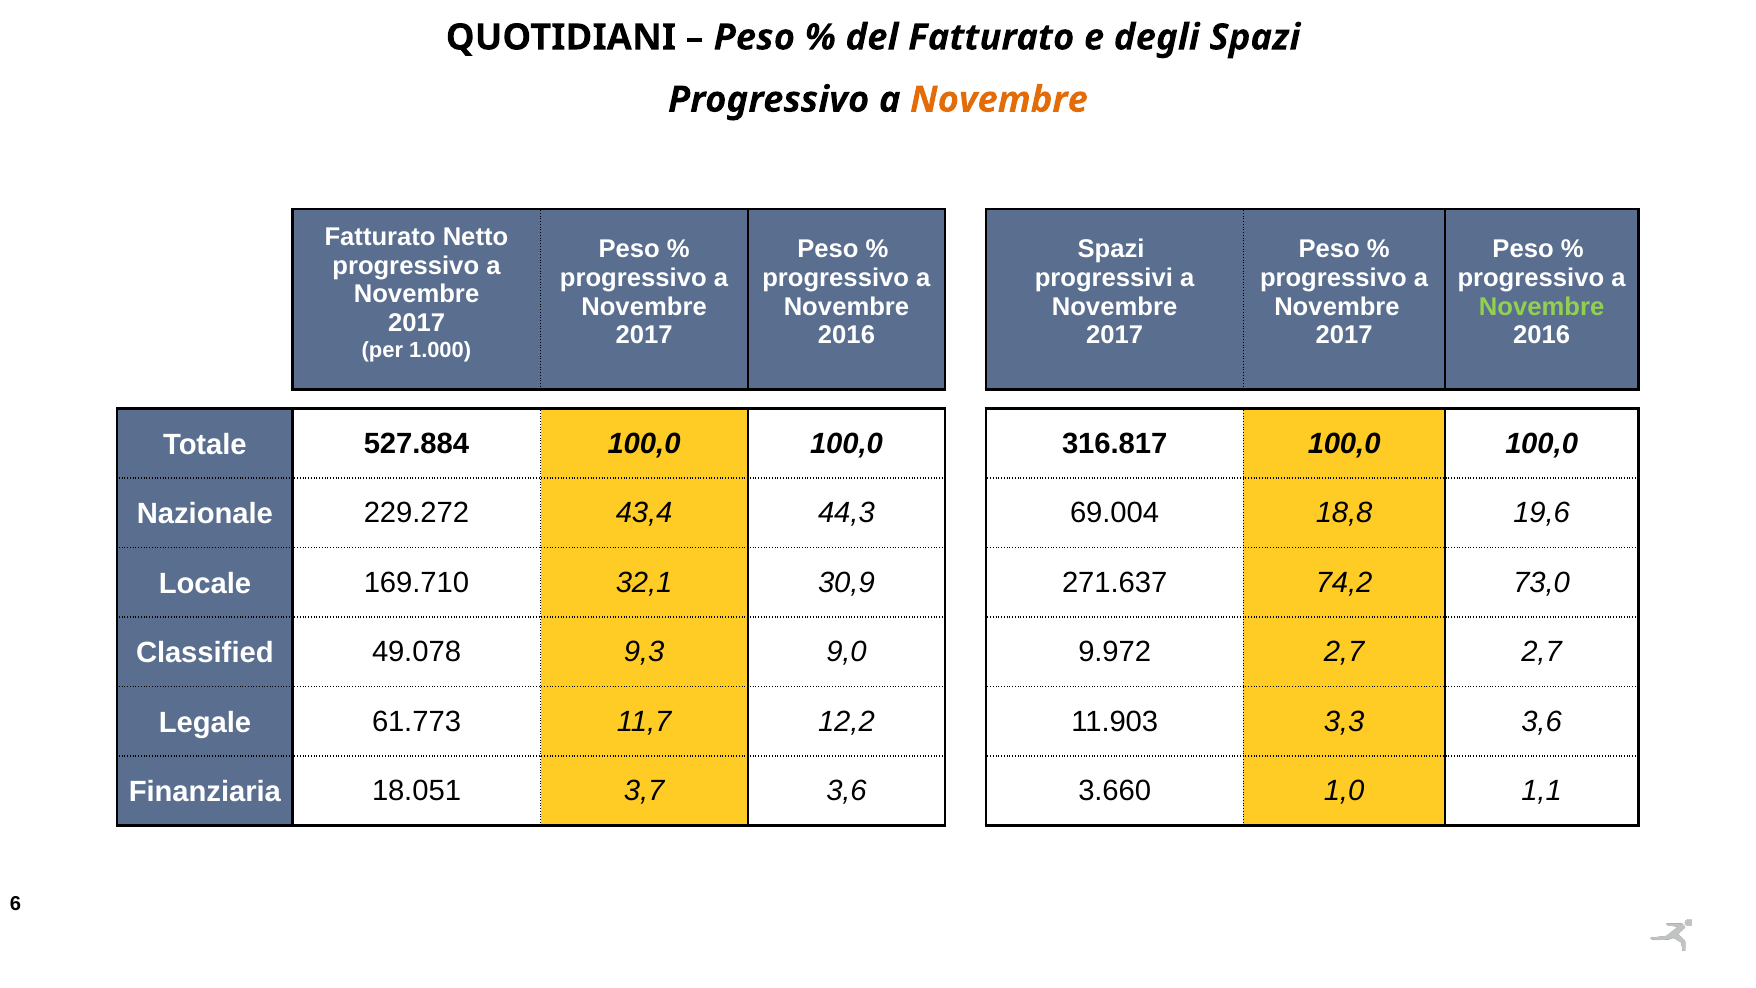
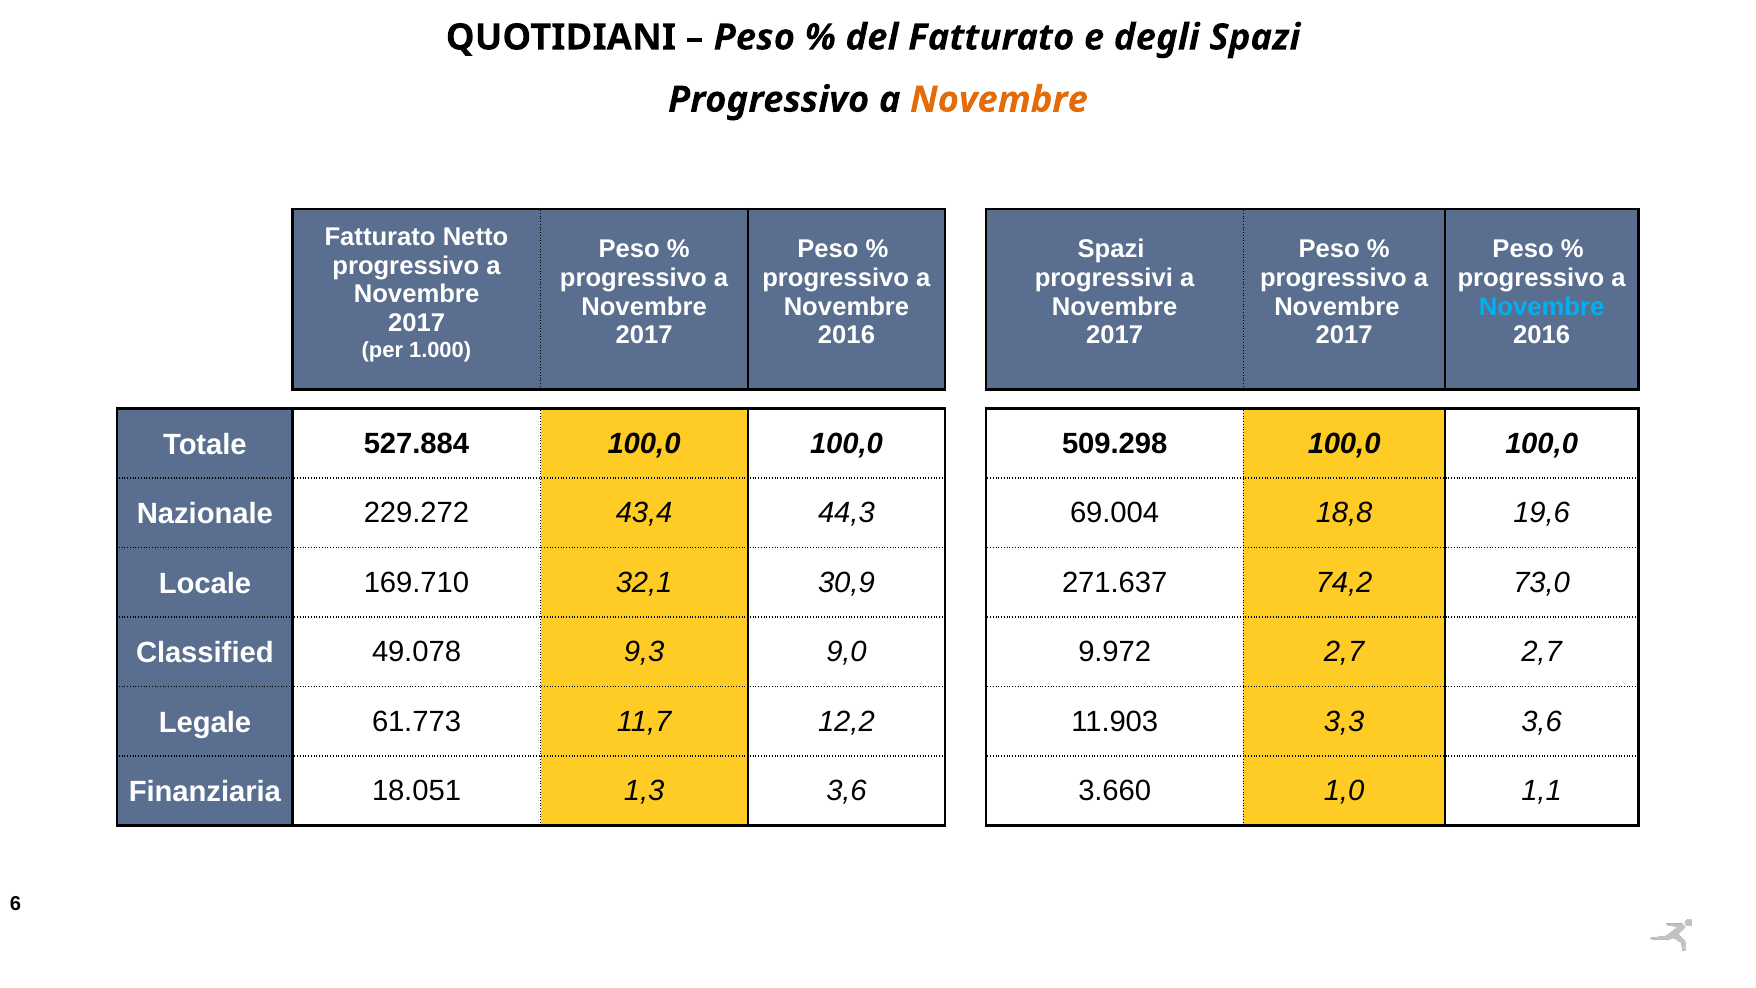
Novembre colour: light green -> light blue (1542, 307)
316.817: 316.817 -> 509.298 (1115, 444)
3,7: 3,7 -> 1,3 (644, 791)
